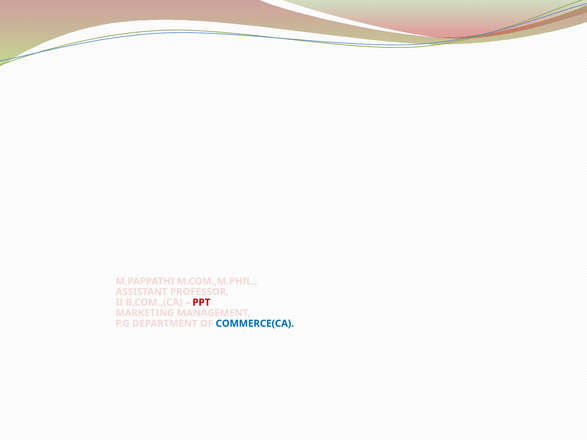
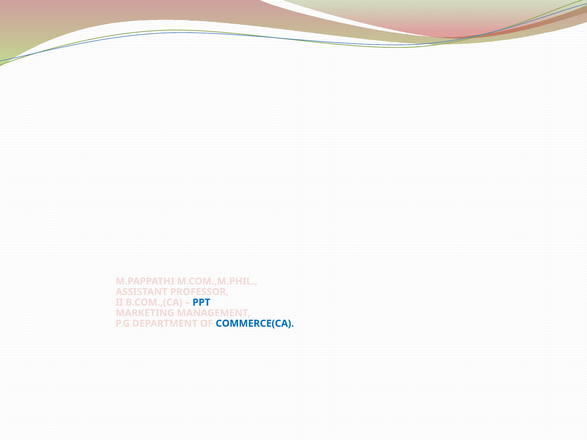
PPT colour: red -> blue (201, 303)
